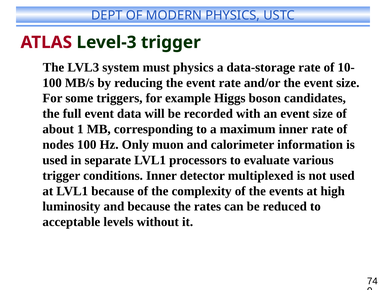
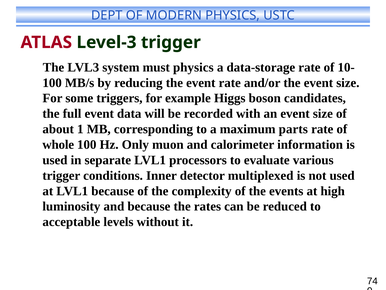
maximum inner: inner -> parts (293, 129)
nodes: nodes -> whole (58, 144)
